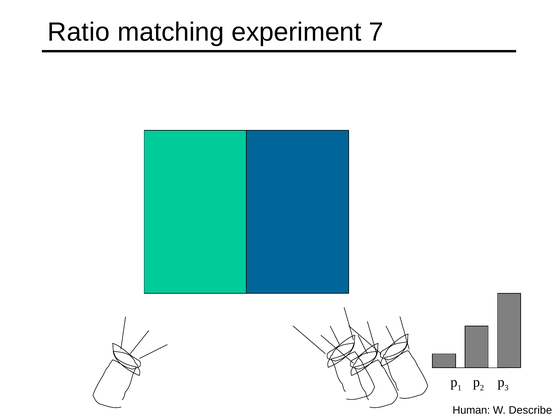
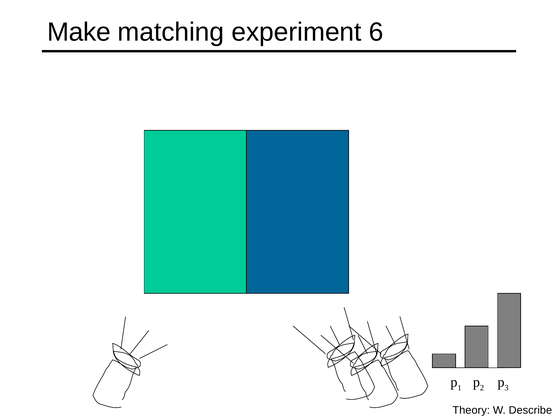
Ratio: Ratio -> Make (79, 32)
7: 7 -> 6 (376, 32)
Human: Human -> Theory (471, 410)
